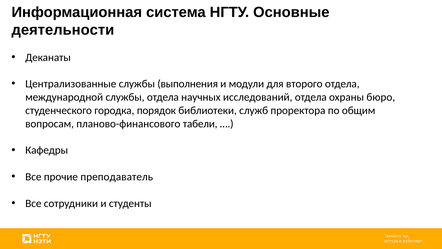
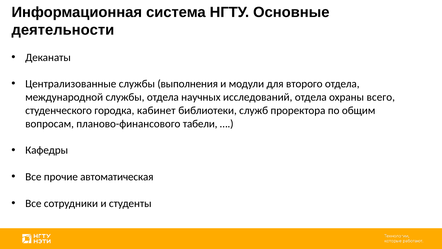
бюро: бюро -> всего (381, 97)
порядок: порядок -> кабинет (156, 110)
преподаватель: преподаватель -> автоматическая (117, 177)
